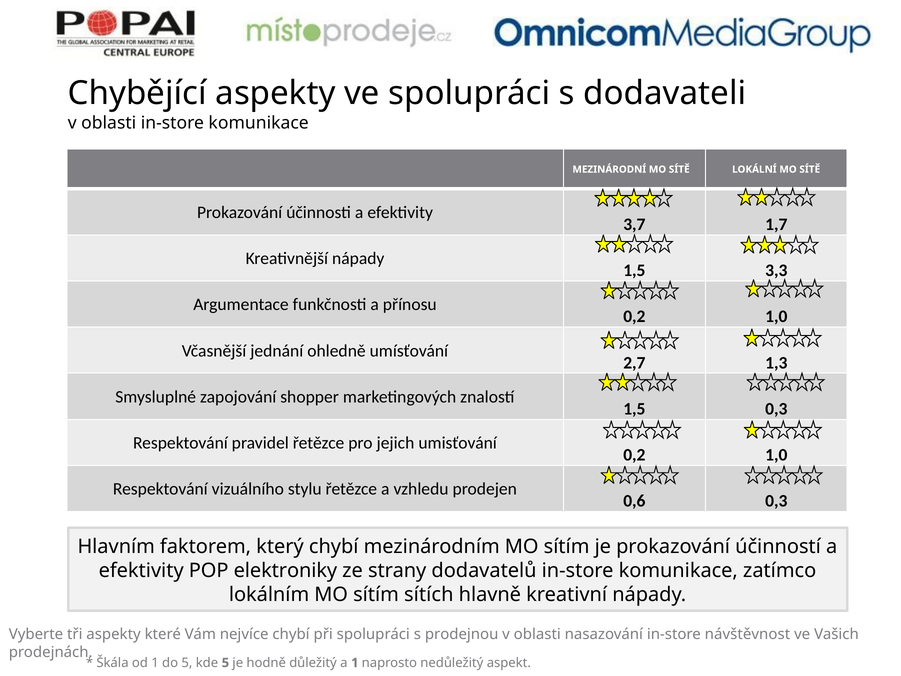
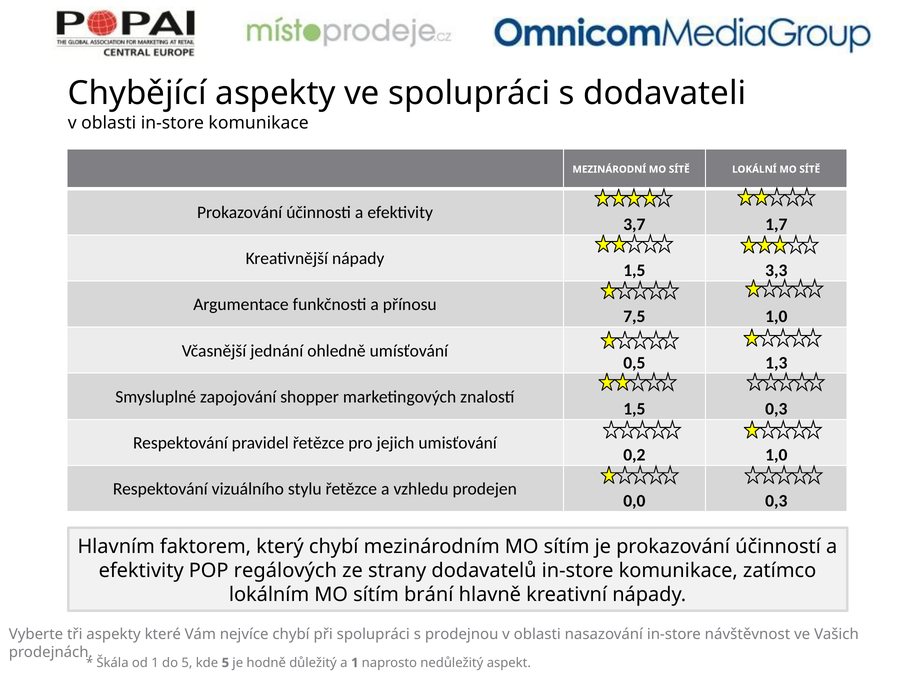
0,2: 0,2 -> 7,5 (634, 317)
2,7: 2,7 -> 0,5 (634, 363)
0,6: 0,6 -> 0,0 (634, 501)
elektroniky: elektroniky -> regálových (285, 570)
sítích: sítích -> brání (429, 594)
